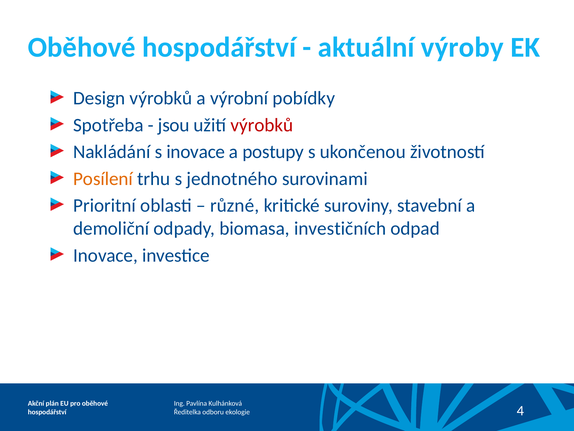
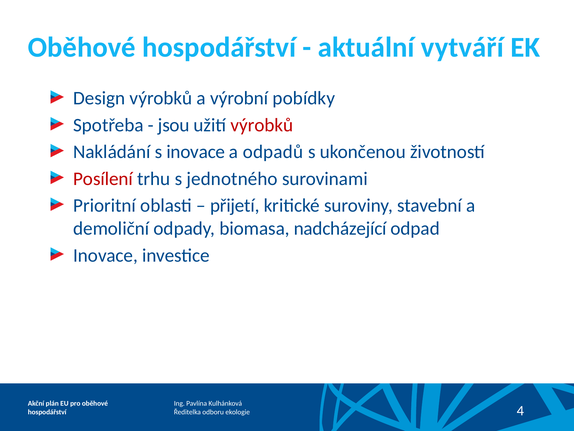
výroby: výroby -> vytváří (462, 47)
postupy: postupy -> odpadů (273, 152)
Posílení colour: orange -> red (103, 179)
různé: různé -> přijetí (235, 205)
investičních: investičních -> nadcházející (340, 228)
